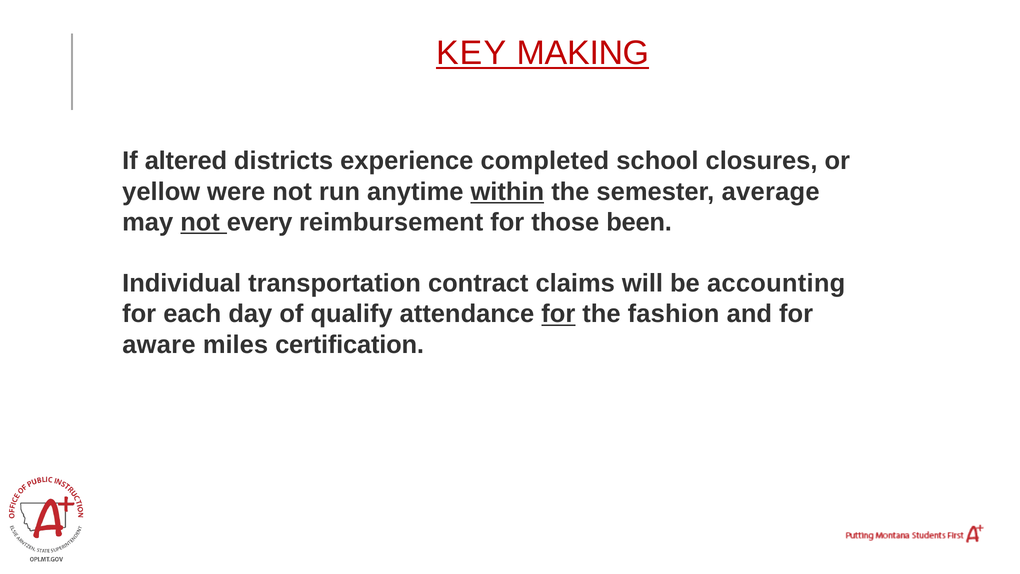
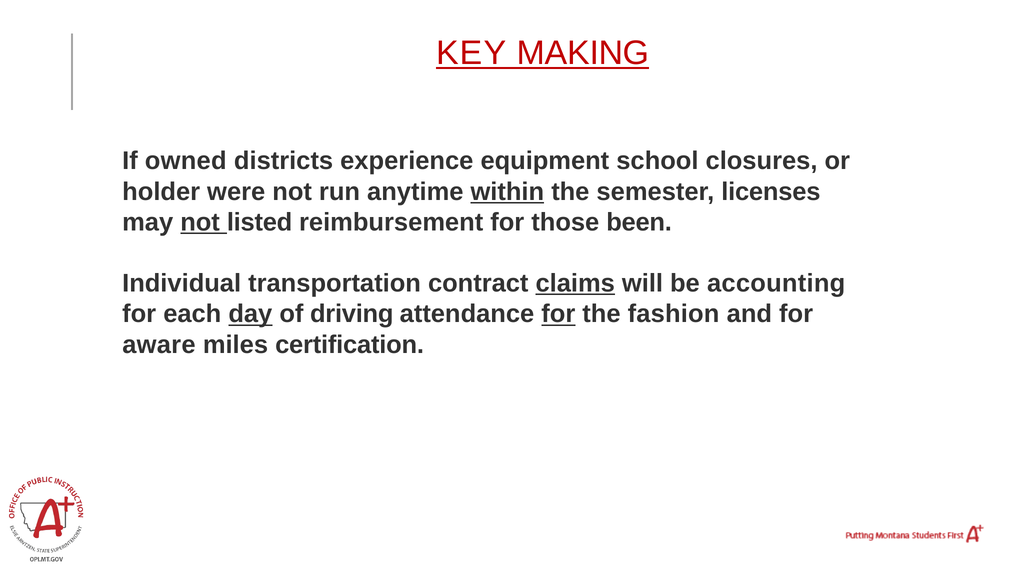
altered: altered -> owned (186, 161)
completed: completed -> equipment (545, 161)
yellow: yellow -> holder (161, 192)
average: average -> licenses (771, 192)
every: every -> listed (260, 222)
claims underline: none -> present (575, 283)
day underline: none -> present (250, 314)
qualify: qualify -> driving (352, 314)
